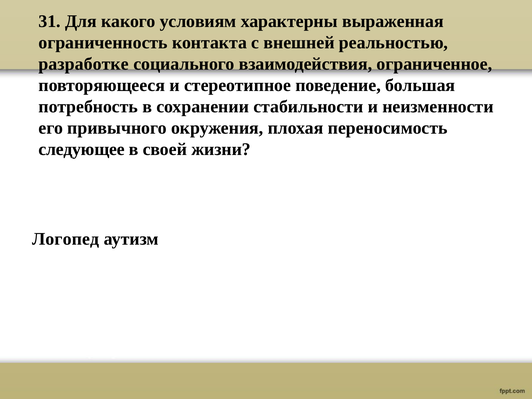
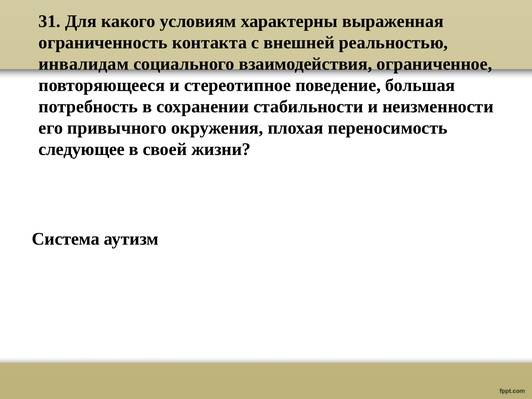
разработке: разработке -> инвалидам (84, 64)
Логопед: Логопед -> Система (66, 239)
